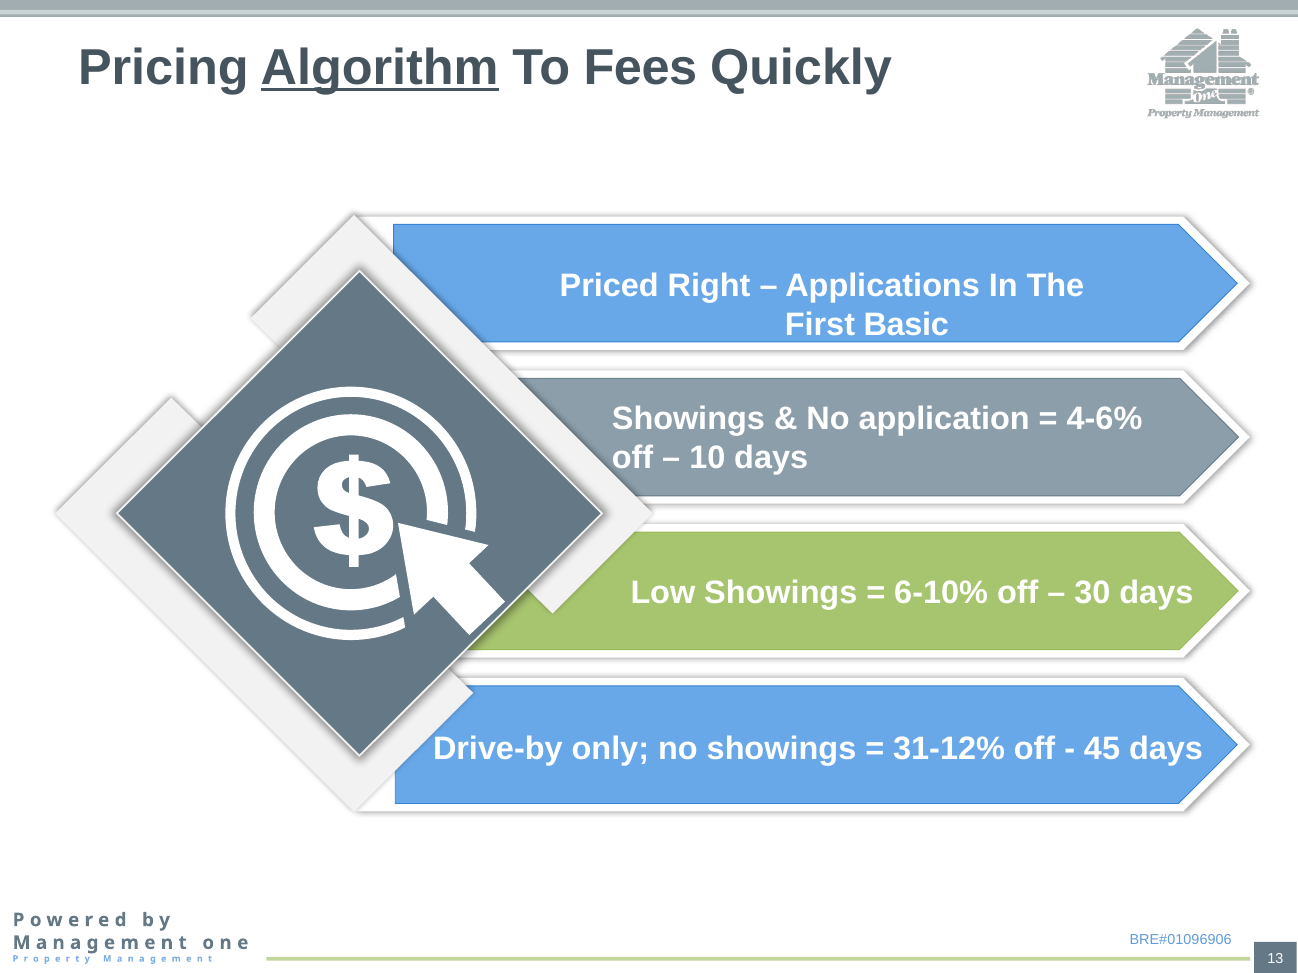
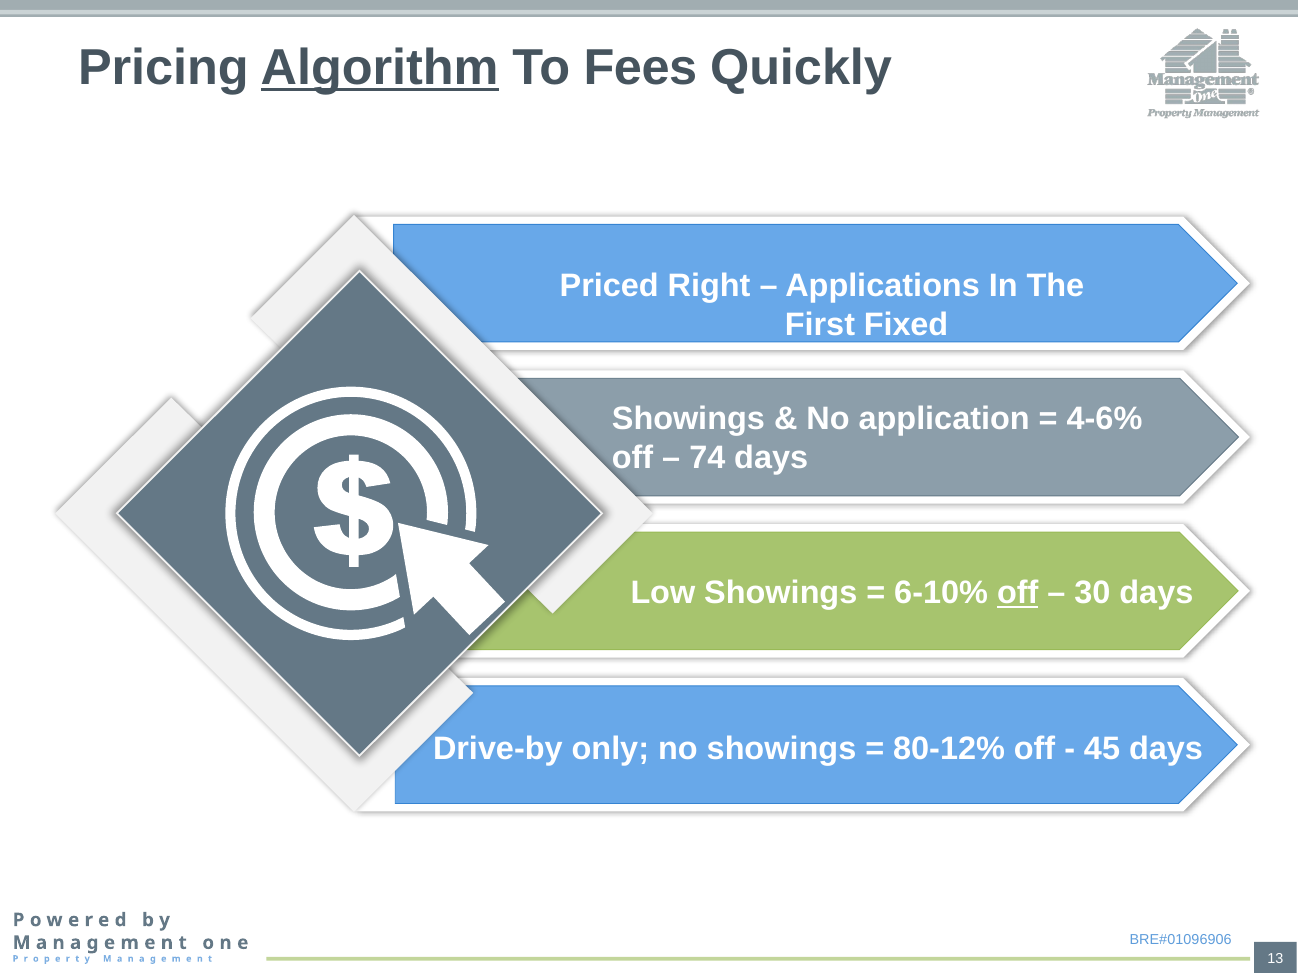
Basic: Basic -> Fixed (906, 325)
10: 10 -> 74 (707, 458)
off underline: none -> present (1018, 593)
31-12%: 31-12% -> 80-12% (949, 749)
